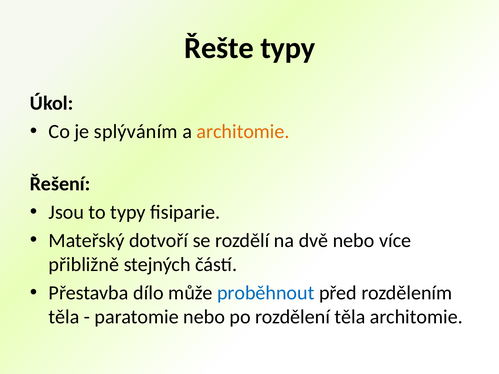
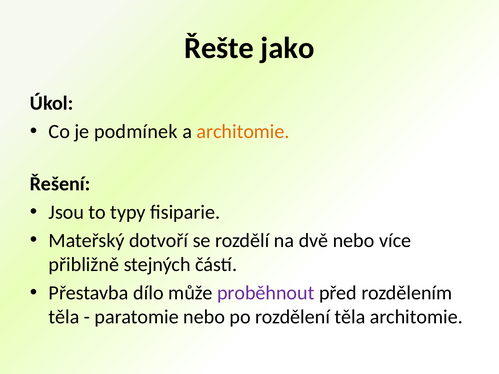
Řešte typy: typy -> jako (288, 48)
splýváním: splýváním -> podmínek (136, 132)
proběhnout colour: blue -> purple (266, 293)
